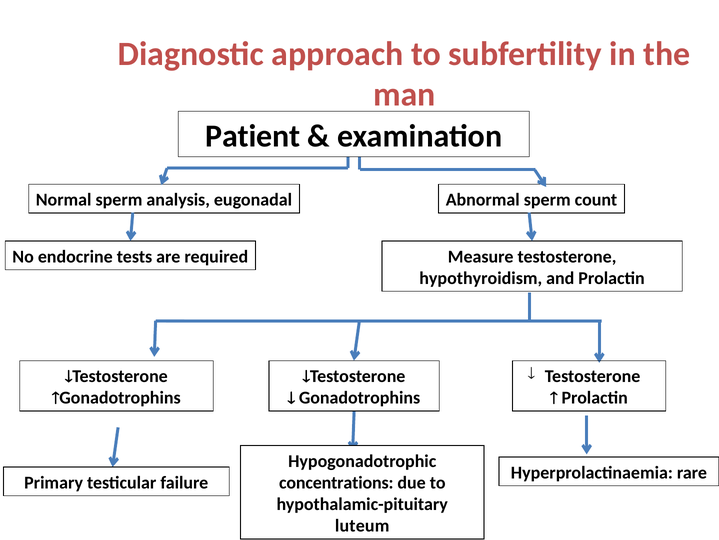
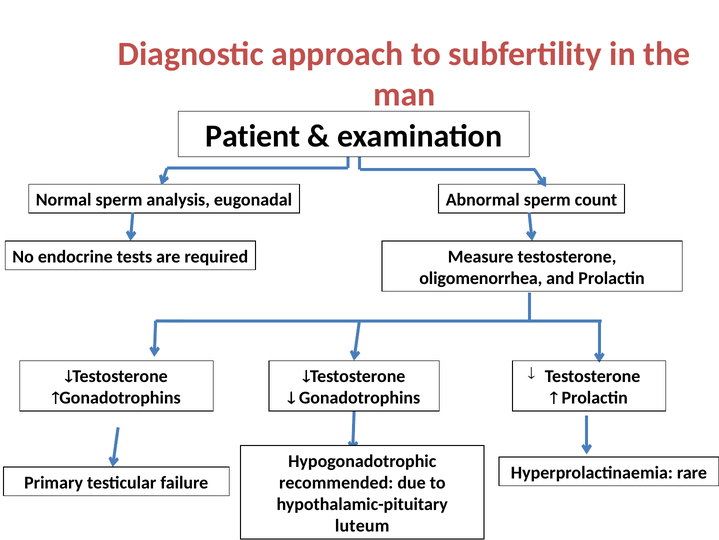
hypothyroidism: hypothyroidism -> oligomenorrhea (481, 278)
concentrations: concentrations -> recommended (336, 482)
